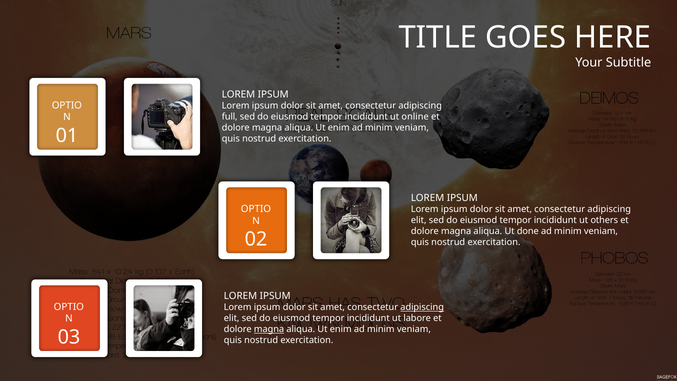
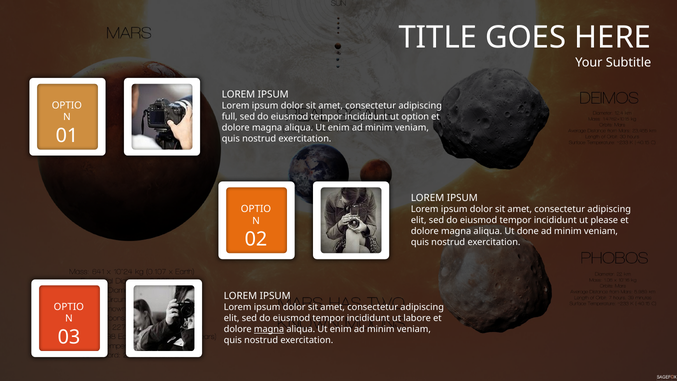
online: online -> option (415, 117)
others: others -> please (604, 220)
adipiscing underline: present -> none (422, 307)
